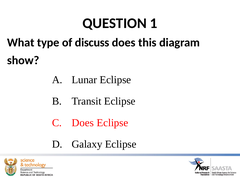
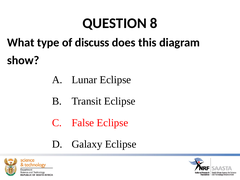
1: 1 -> 8 (154, 23)
Does: Does -> False (83, 123)
